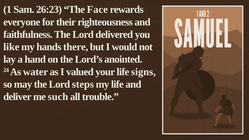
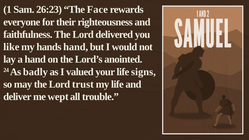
hands there: there -> hand (76, 47)
water: water -> badly (35, 72)
steps: steps -> trust (83, 84)
such: such -> wept (58, 97)
